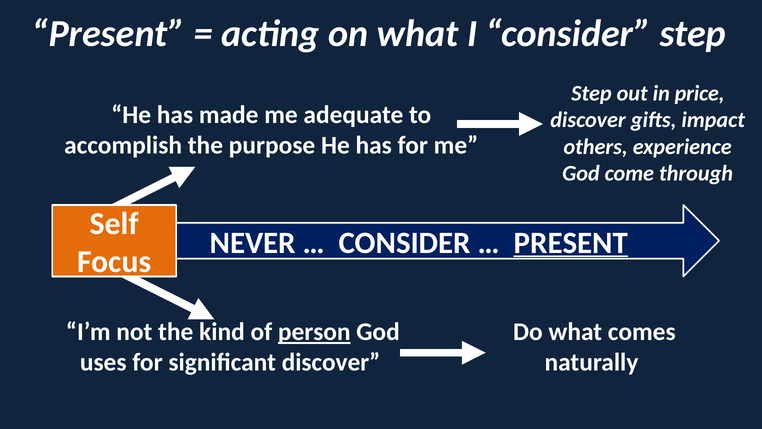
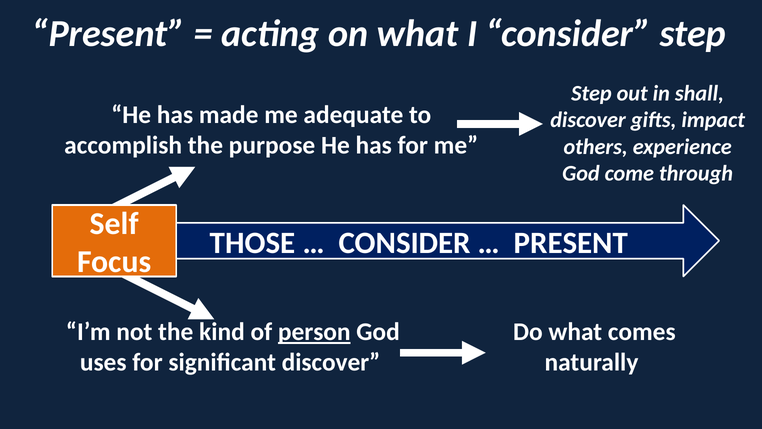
price: price -> shall (699, 93)
NEVER: NEVER -> THOSE (253, 243)
PRESENT underline: present -> none (571, 243)
